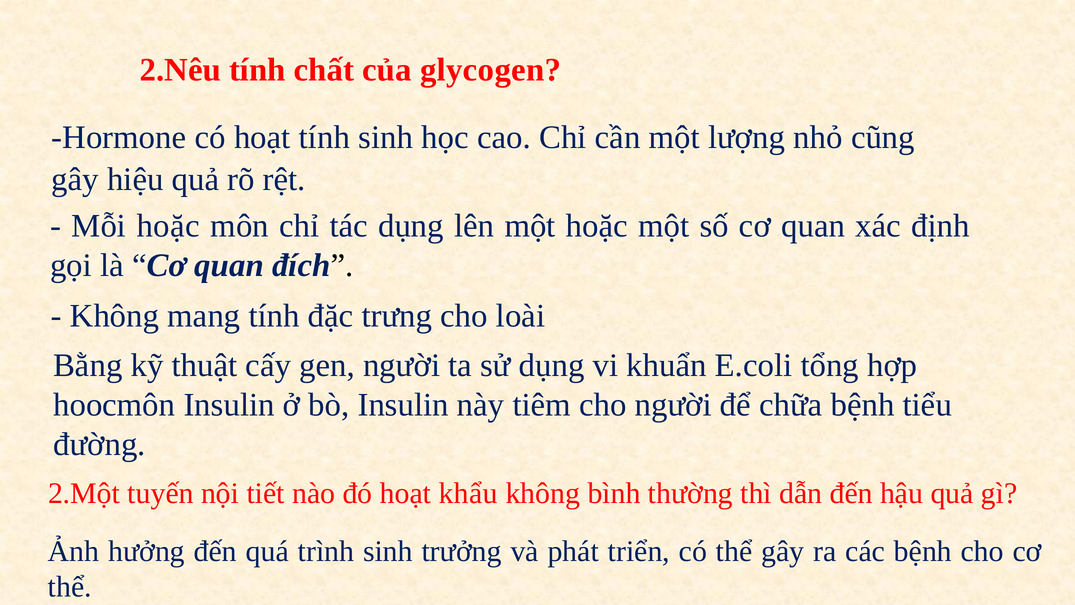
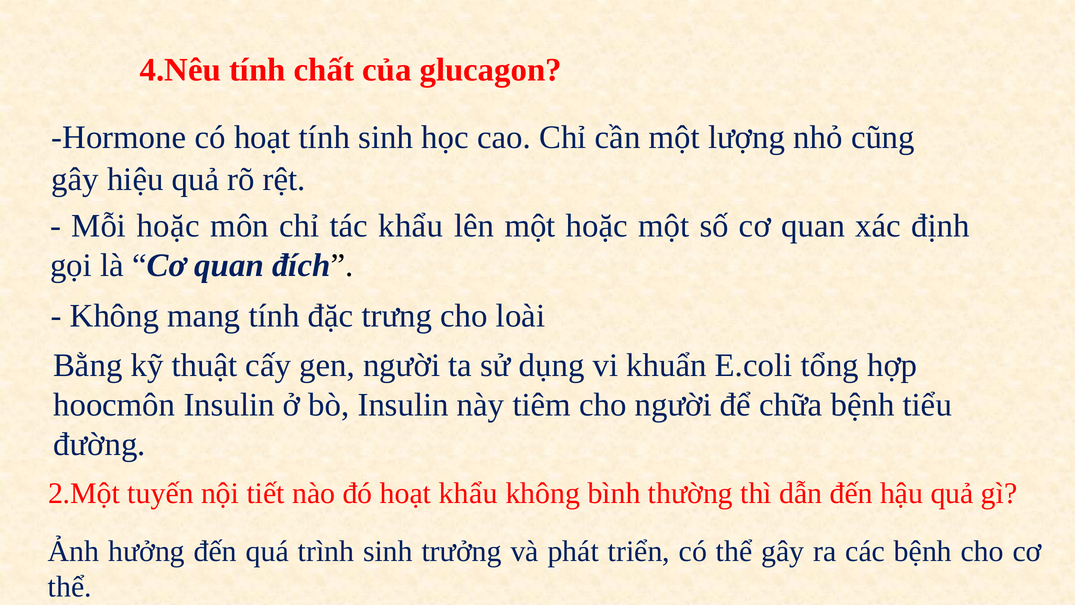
2.Nêu: 2.Nêu -> 4.Nêu (180, 70)
glycogen: glycogen -> glucagon (491, 70)
tác dụng: dụng -> khẩu (411, 226)
